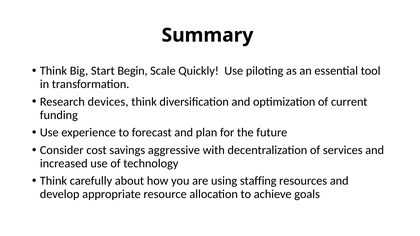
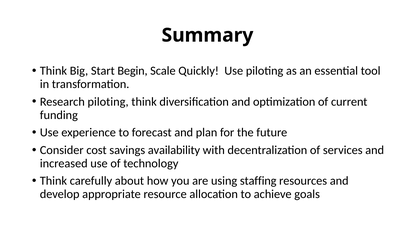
Research devices: devices -> piloting (108, 102)
aggressive: aggressive -> availability (174, 150)
